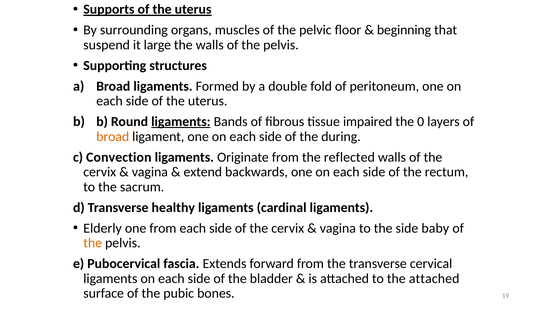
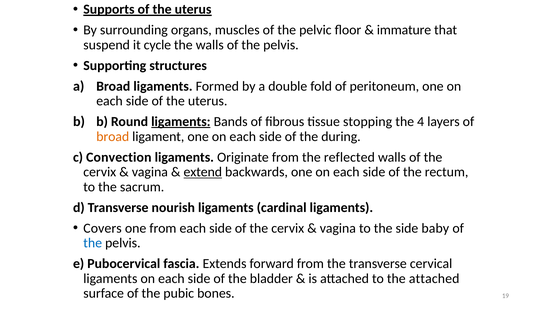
beginning: beginning -> immature (404, 30)
large: large -> cycle (157, 45)
impaired: impaired -> stopping (368, 122)
0: 0 -> 4 (421, 122)
extend underline: none -> present (203, 172)
healthy: healthy -> nourish (173, 207)
Elderly: Elderly -> Covers (103, 228)
the colour: orange -> blue (93, 243)
